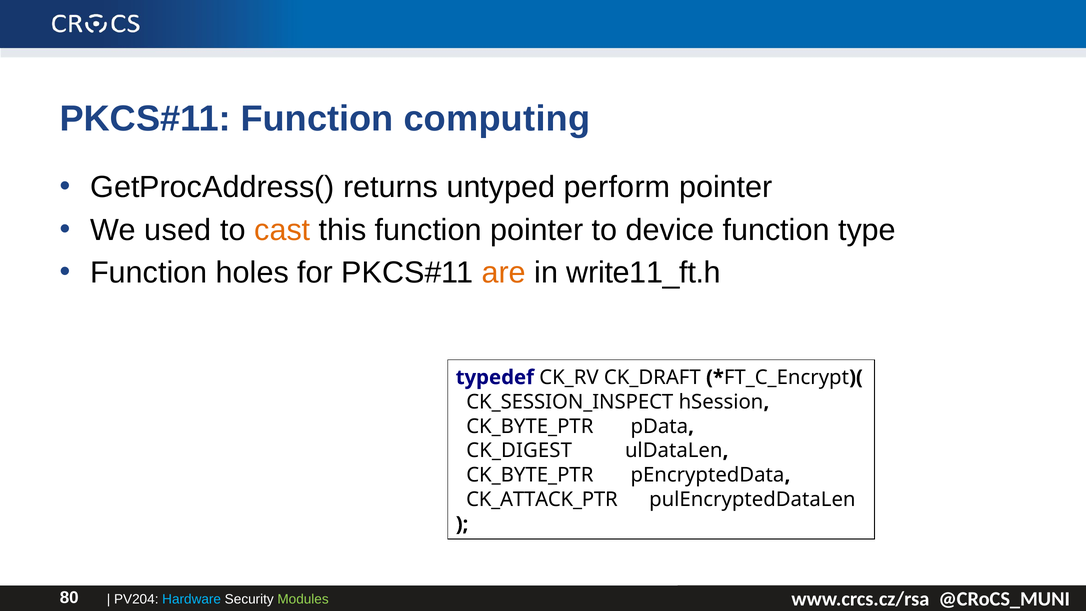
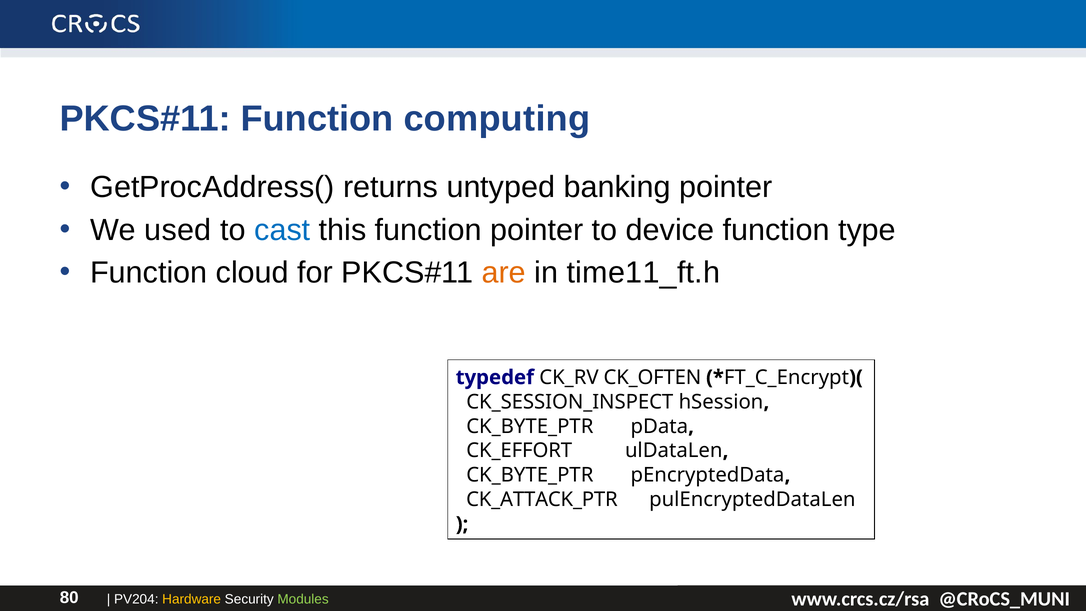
perform: perform -> banking (617, 187)
cast colour: orange -> blue (282, 230)
holes: holes -> cloud (252, 273)
write11_ft.h: write11_ft.h -> time11_ft.h (643, 273)
CK_DRAFT: CK_DRAFT -> CK_OFTEN (652, 377)
CK_DIGEST: CK_DIGEST -> CK_EFFORT (519, 451)
Hardware colour: light blue -> yellow (192, 599)
